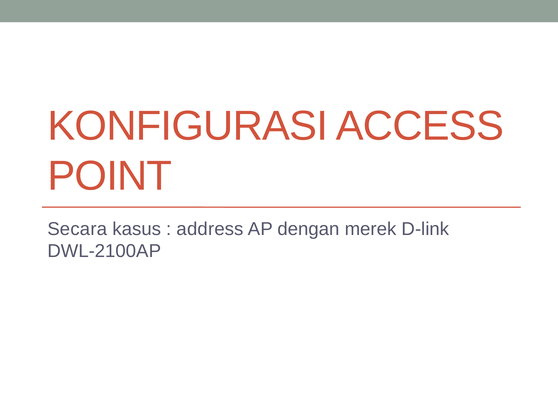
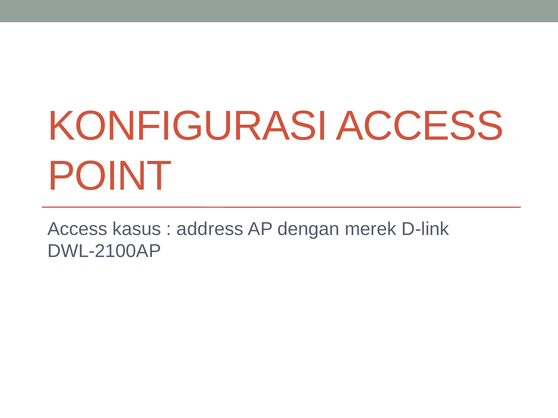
Secara: Secara -> Access (77, 229)
